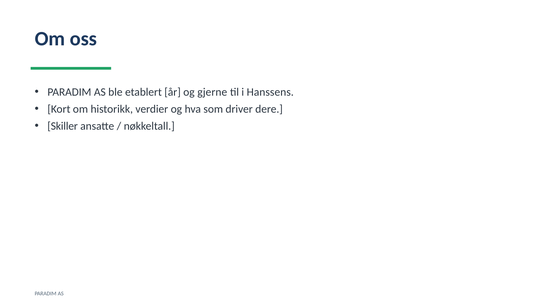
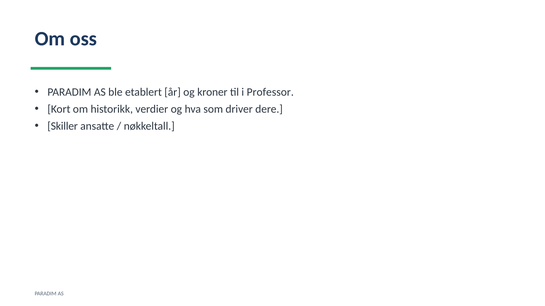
gjerne: gjerne -> kroner (212, 92)
Hanssens: Hanssens -> Professor (270, 92)
